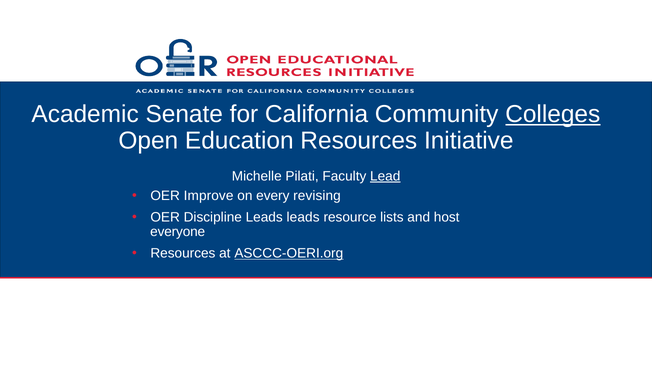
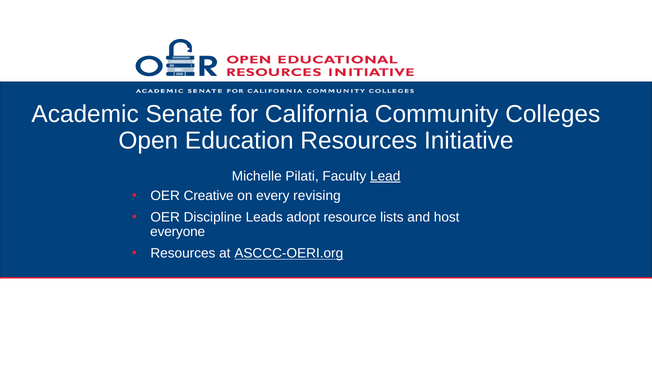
Colleges underline: present -> none (553, 114)
Improve: Improve -> Creative (209, 196)
Leads leads: leads -> adopt (303, 217)
